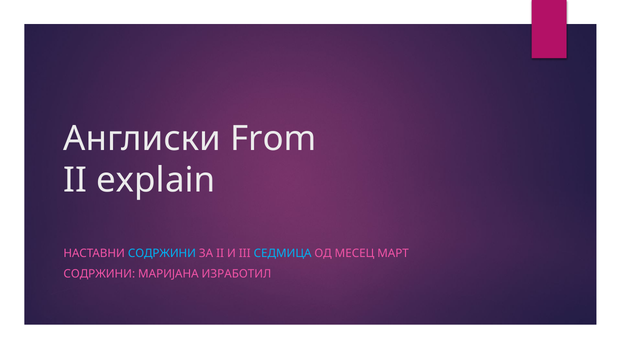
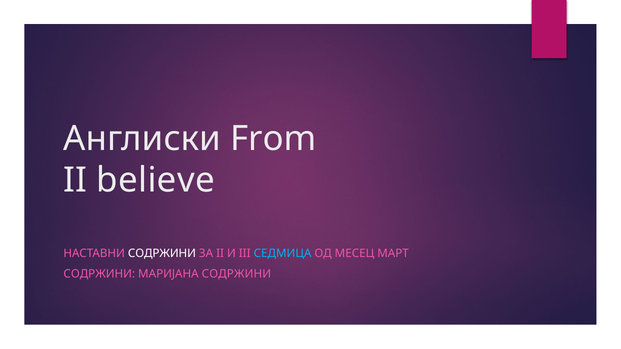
explain: explain -> believe (156, 181)
СОДРЖИНИ colour: light blue -> white (162, 253)
МАРИЈАНА ИЗРАБОТИЛ: ИЗРАБОТИЛ -> СОДРЖИНИ (236, 274)
